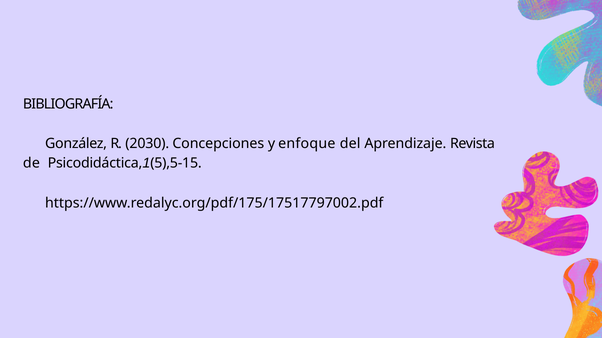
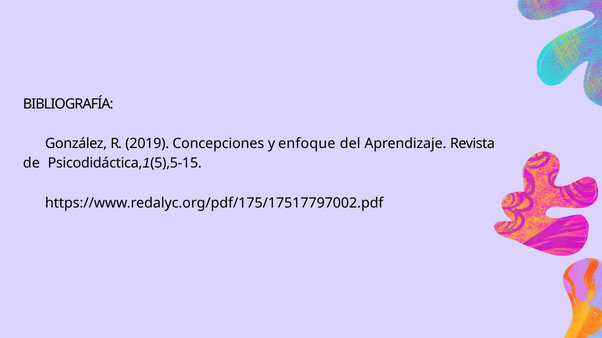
2030: 2030 -> 2019 (147, 144)
